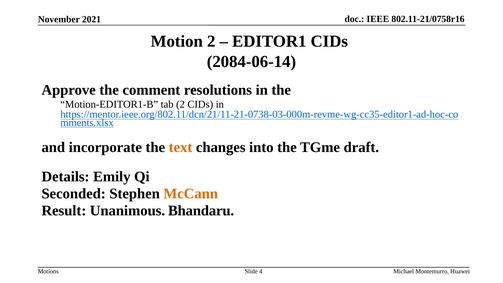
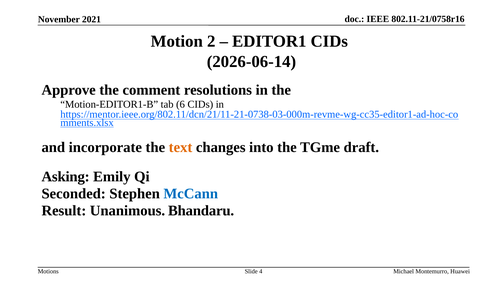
2084-06-14: 2084-06-14 -> 2026-06-14 (251, 62)
tab 2: 2 -> 6 (181, 104)
Details: Details -> Asking (66, 177)
McCann colour: orange -> blue (191, 194)
